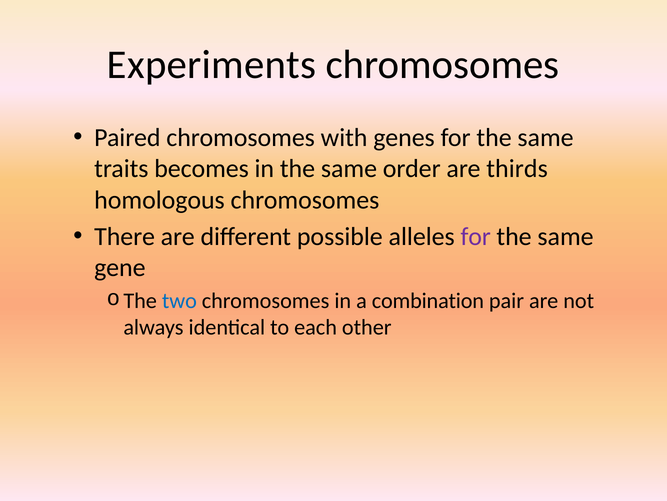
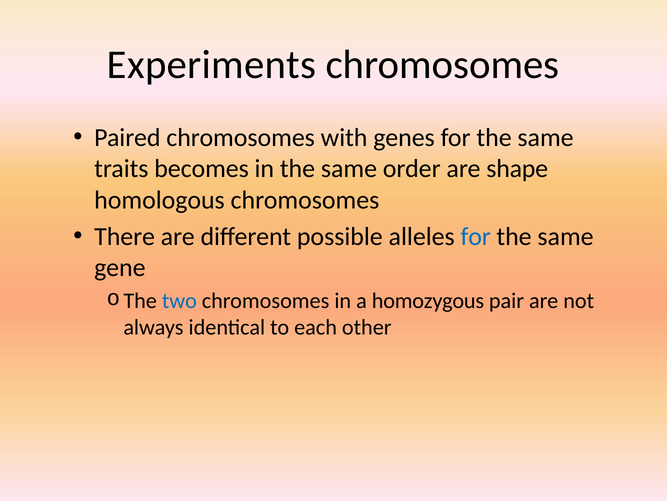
thirds: thirds -> shape (517, 169)
for colour: purple -> blue (476, 236)
combination: combination -> homozygous (428, 300)
